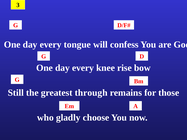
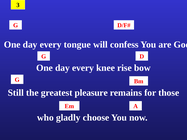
through: through -> pleasure (91, 93)
